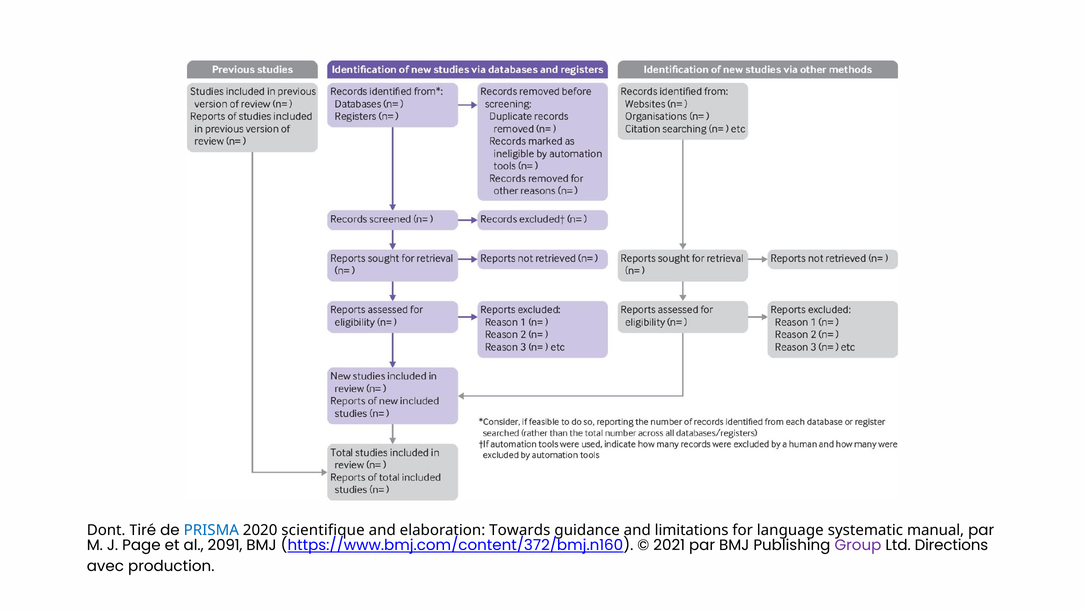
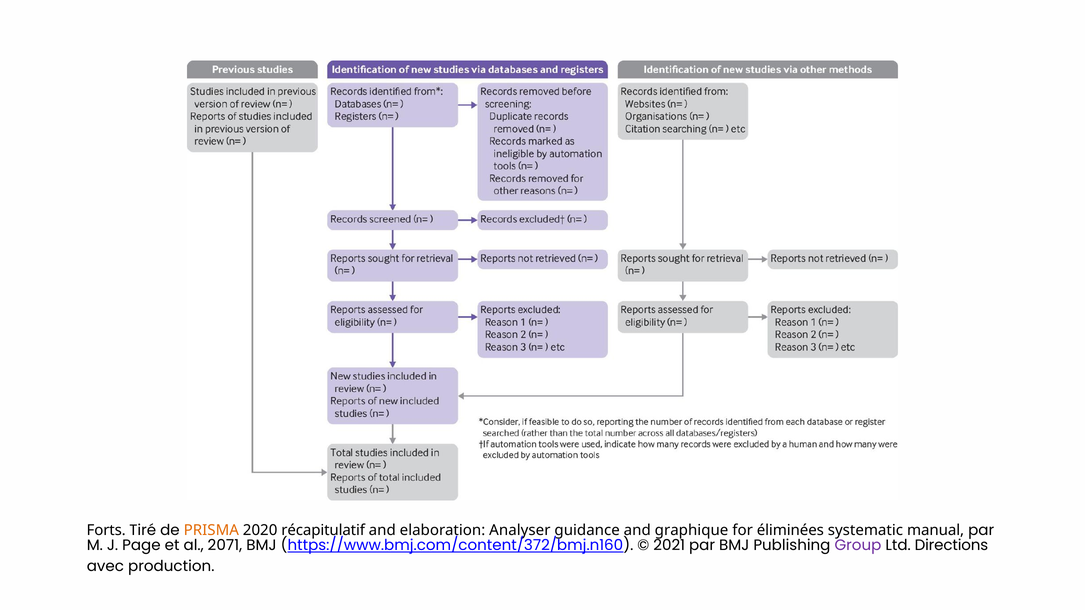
Dont: Dont -> Forts (106, 531)
PRISMA colour: blue -> orange (211, 531)
scientifique: scientifique -> récapitulatif (323, 531)
Towards: Towards -> Analyser (520, 531)
limitations: limitations -> graphique (692, 531)
language: language -> éliminées (790, 531)
2091: 2091 -> 2071 (225, 546)
